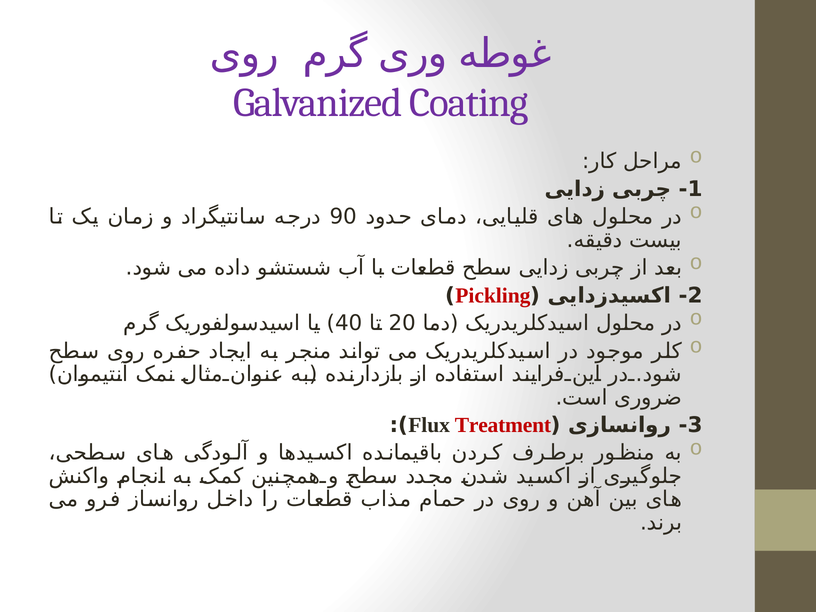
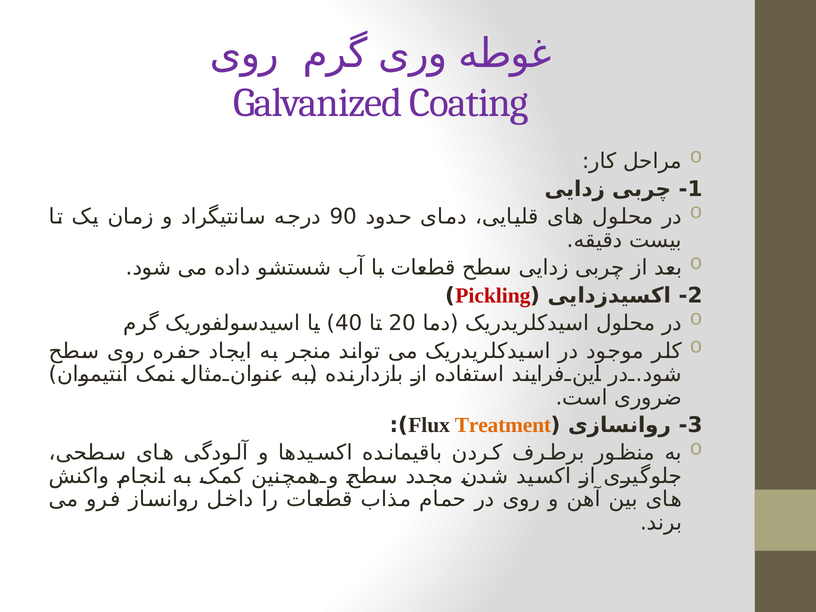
Treatment colour: red -> orange (503, 425)
